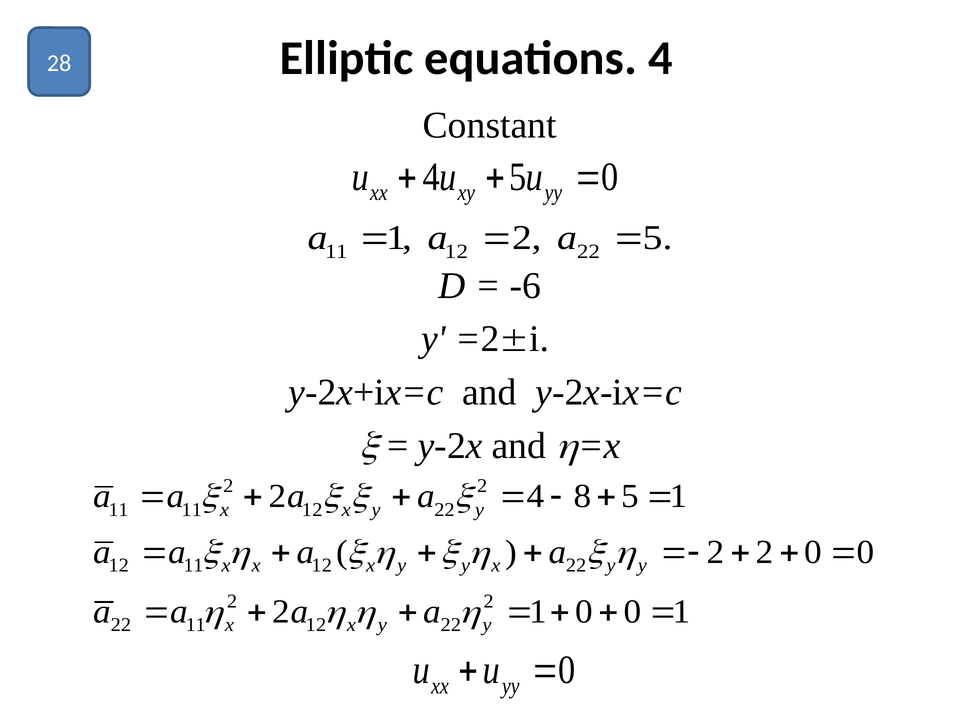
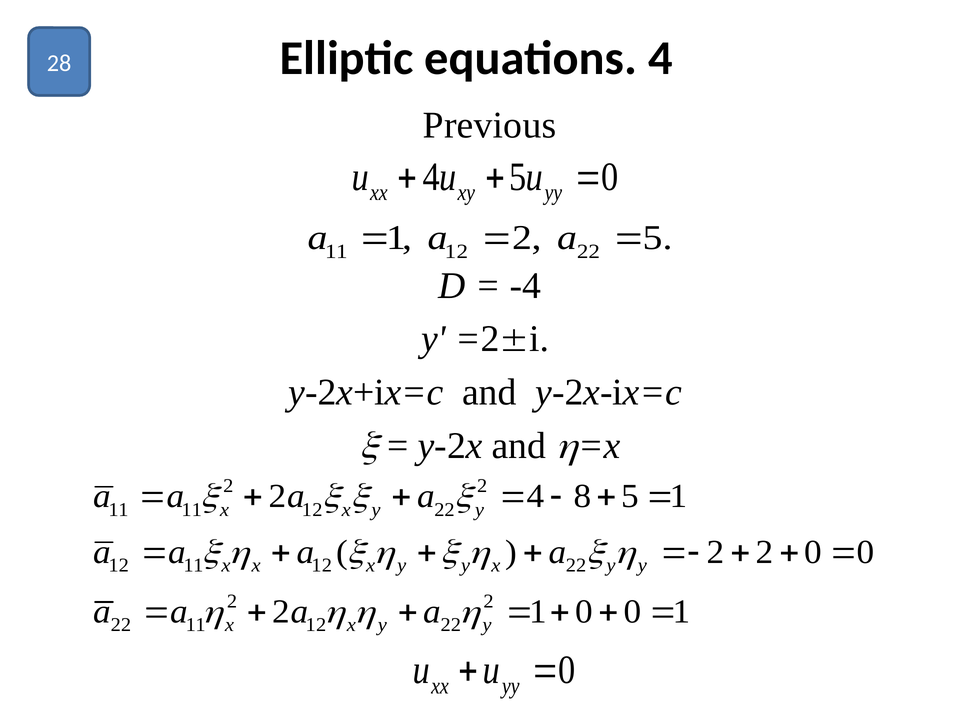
Constant: Constant -> Previous (490, 126)
-6: -6 -> -4 (525, 286)
